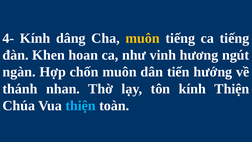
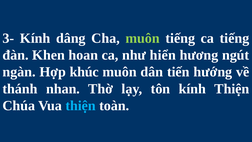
4-: 4- -> 3- (8, 38)
muôn colour: yellow -> light green (143, 38)
vinh: vinh -> hiển (163, 55)
chốn: chốn -> khúc (84, 72)
